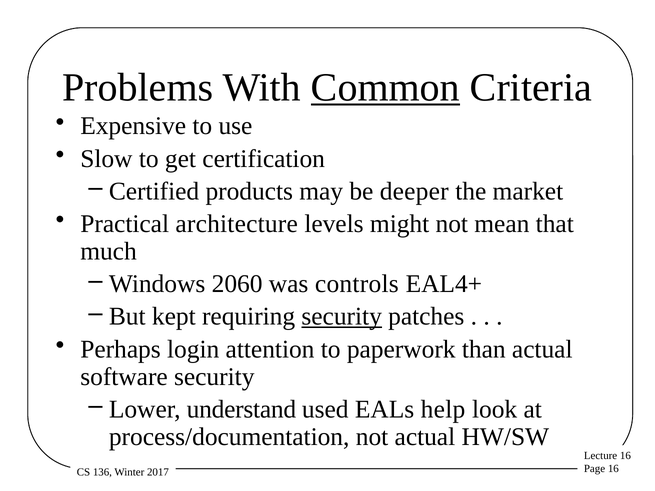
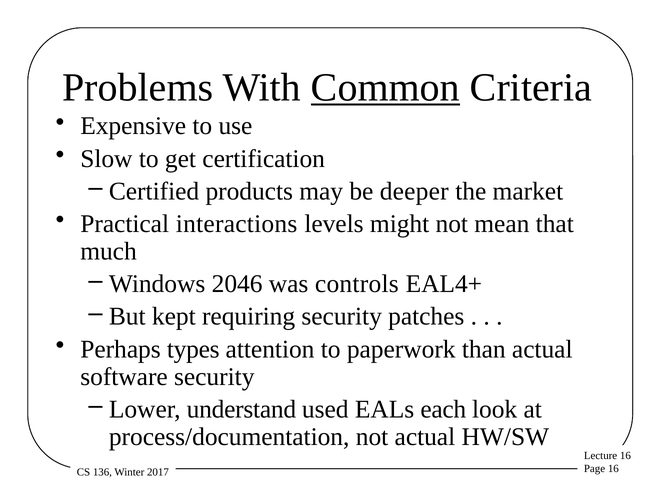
architecture: architecture -> interactions (237, 224)
2060: 2060 -> 2046 (237, 284)
security underline: present -> none (342, 317)
login: login -> types (193, 349)
help: help -> each (443, 409)
